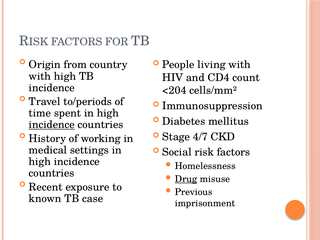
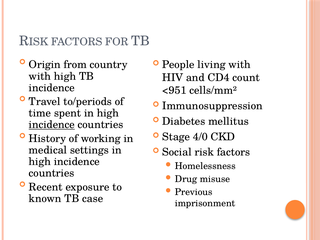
<204: <204 -> <951 (174, 90)
4/7: 4/7 -> 4/0 (200, 137)
Drug underline: present -> none (186, 179)
